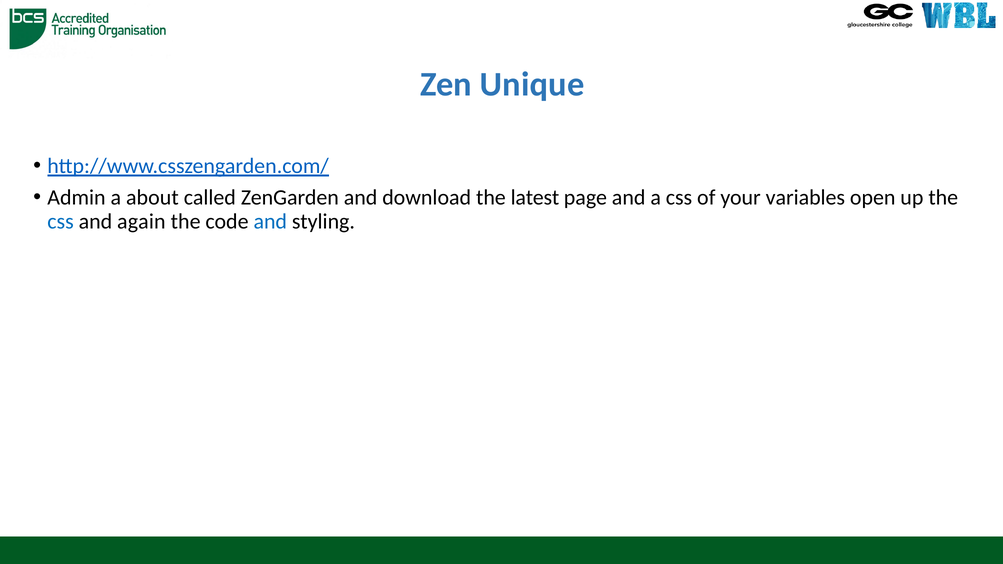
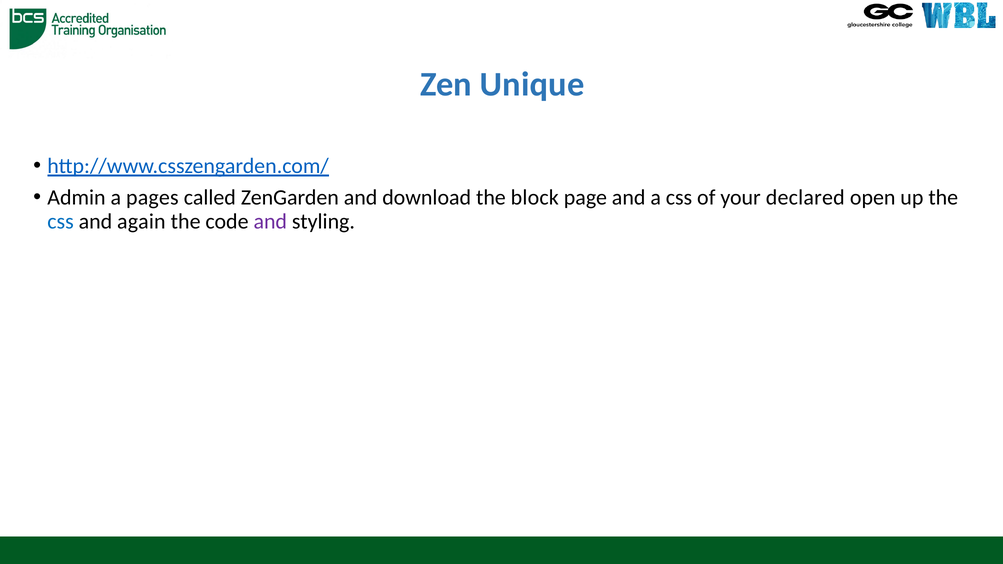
about: about -> pages (152, 198)
latest: latest -> block (535, 198)
variables: variables -> declared (805, 198)
and colour: blue -> purple (270, 221)
